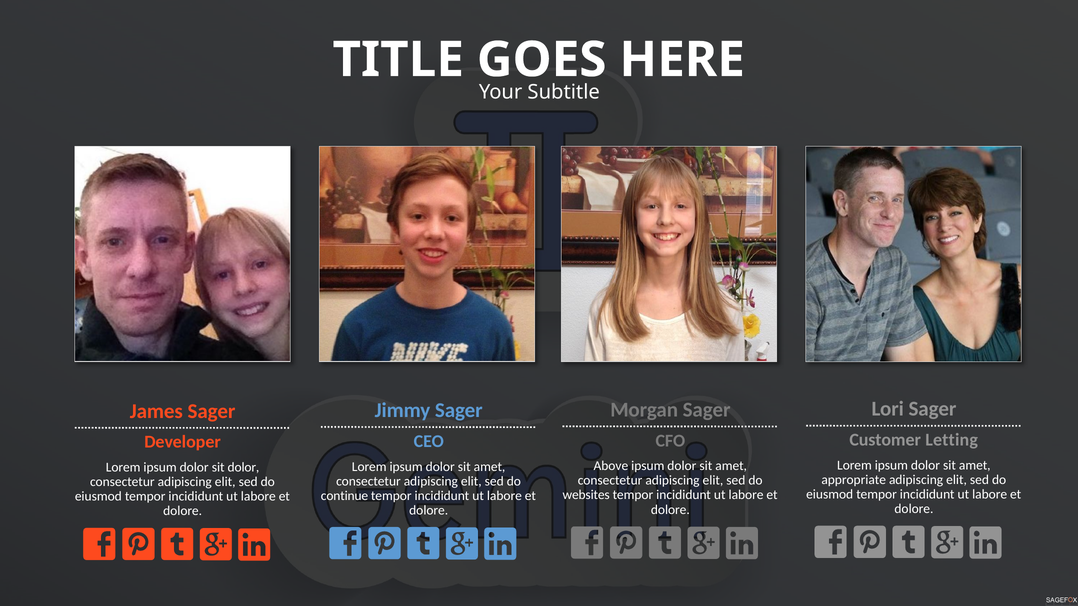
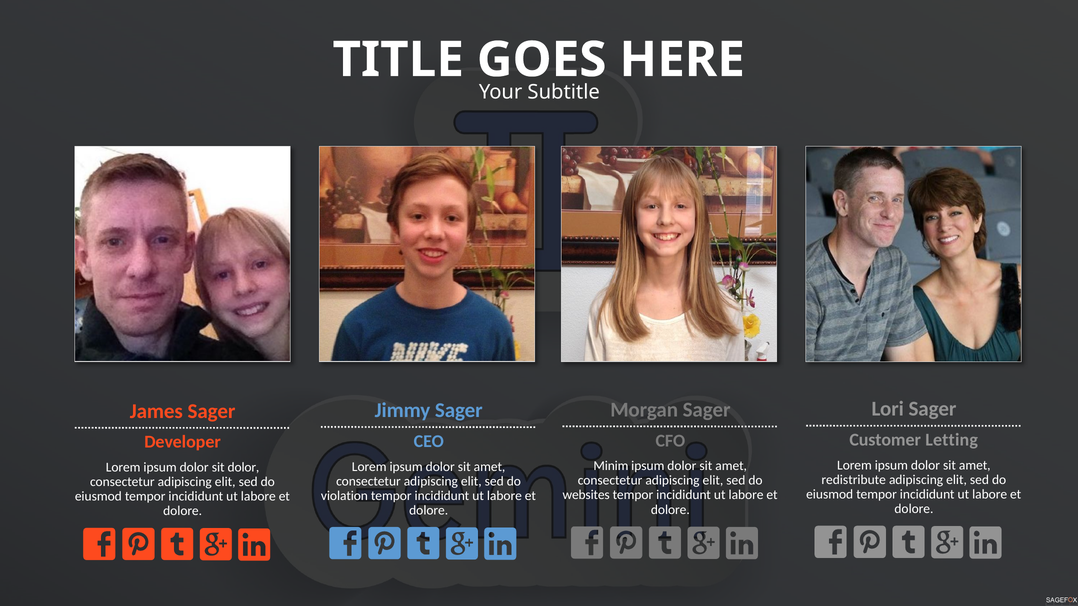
Above: Above -> Minim (611, 466)
appropriate: appropriate -> redistribute (854, 480)
continue: continue -> violation (344, 496)
